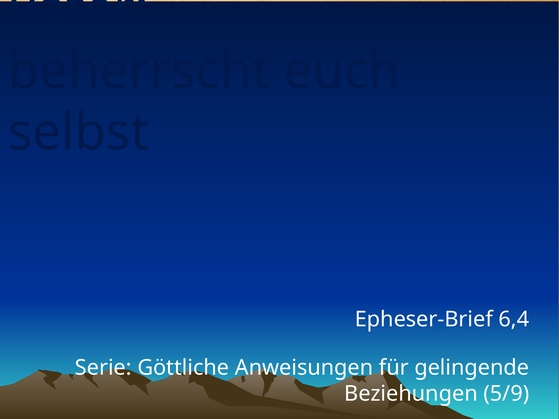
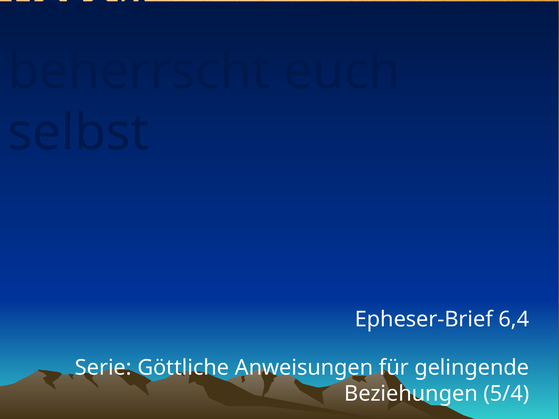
5/9: 5/9 -> 5/4 (506, 394)
